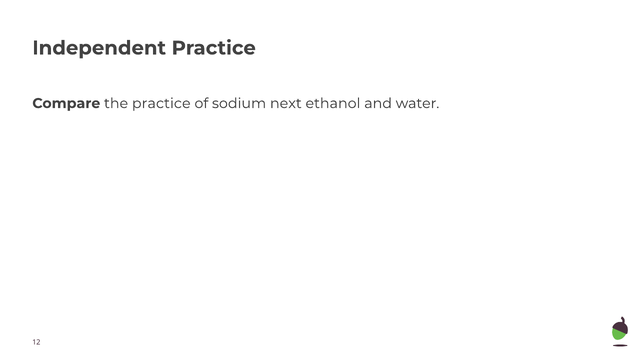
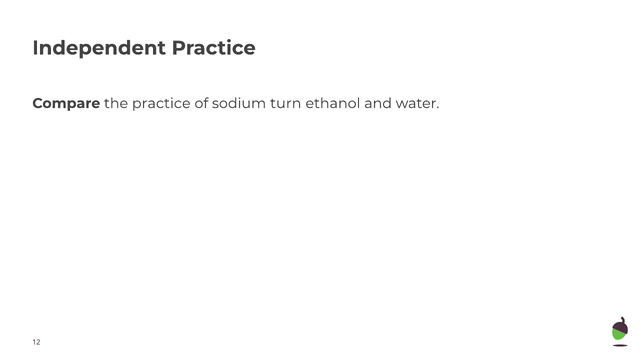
next: next -> turn (286, 103)
